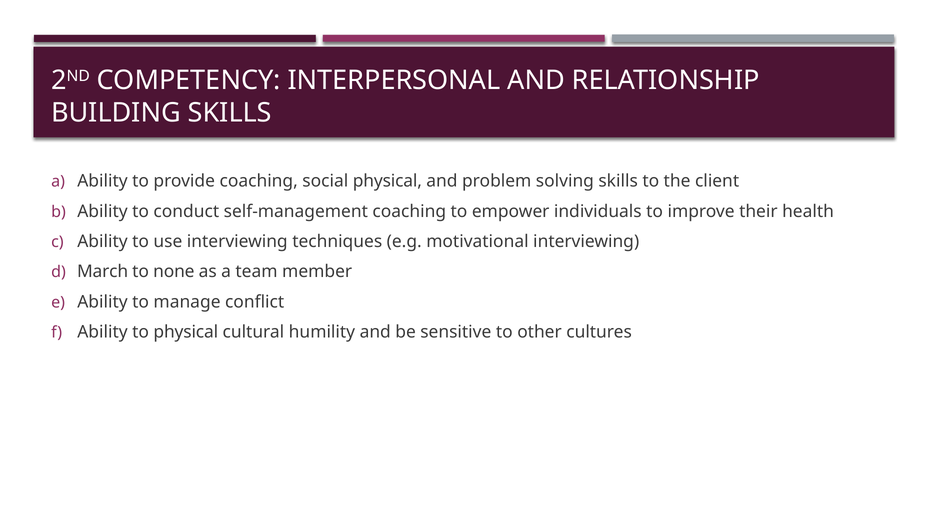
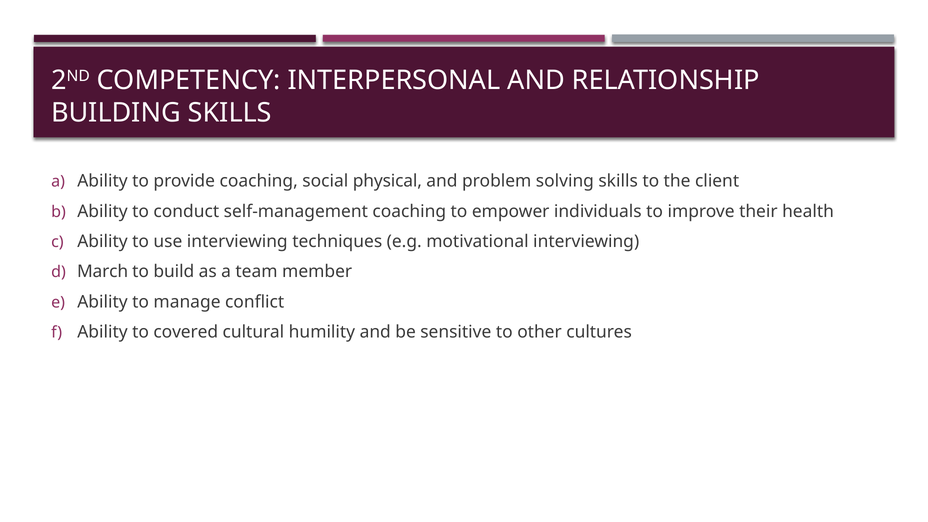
none: none -> build (174, 272)
to physical: physical -> covered (186, 332)
